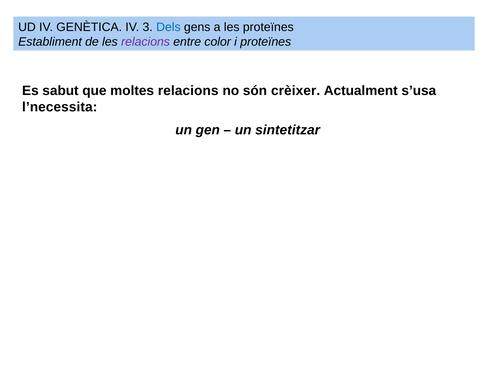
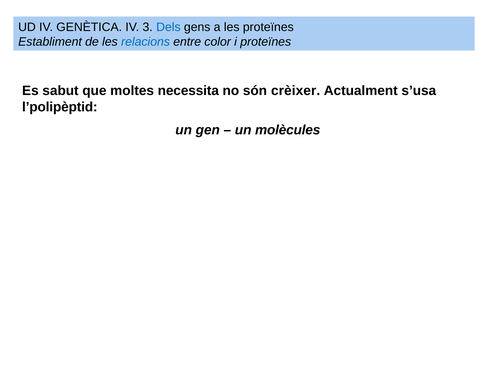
relacions colour: purple -> blue (146, 42)
moltes relacions: relacions -> necessita (188, 91)
l’necessita: l’necessita -> l’polipèptid (60, 107)
sintetitzar: sintetitzar -> molècules (288, 130)
